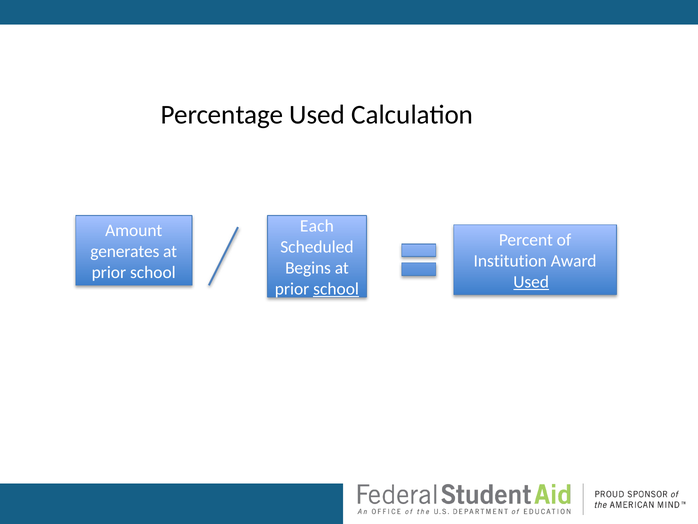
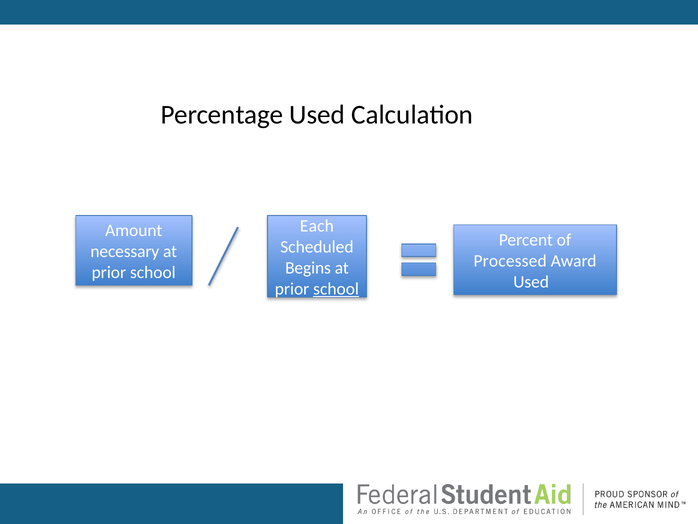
generates: generates -> necessary (125, 251)
Institution: Institution -> Processed (510, 261)
Used underline: present -> none (531, 282)
